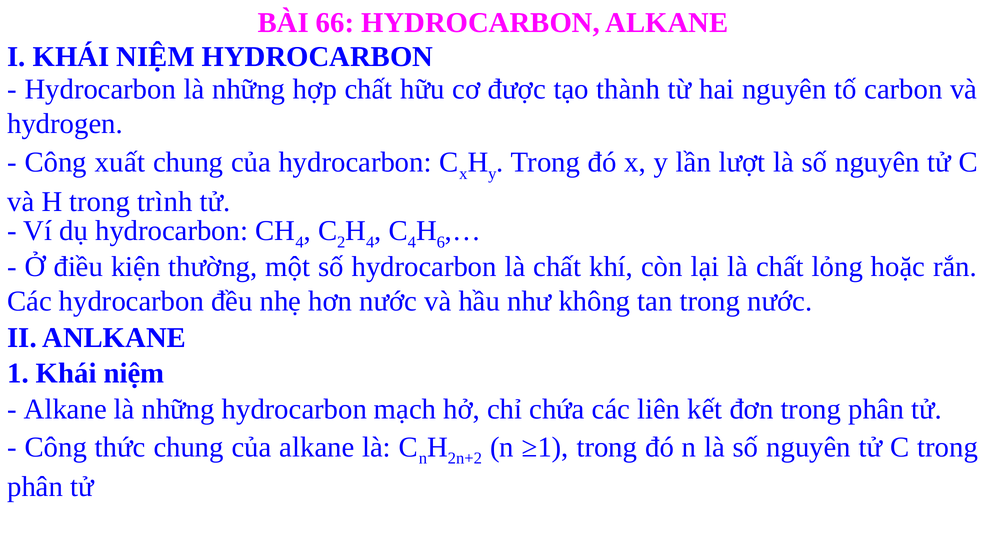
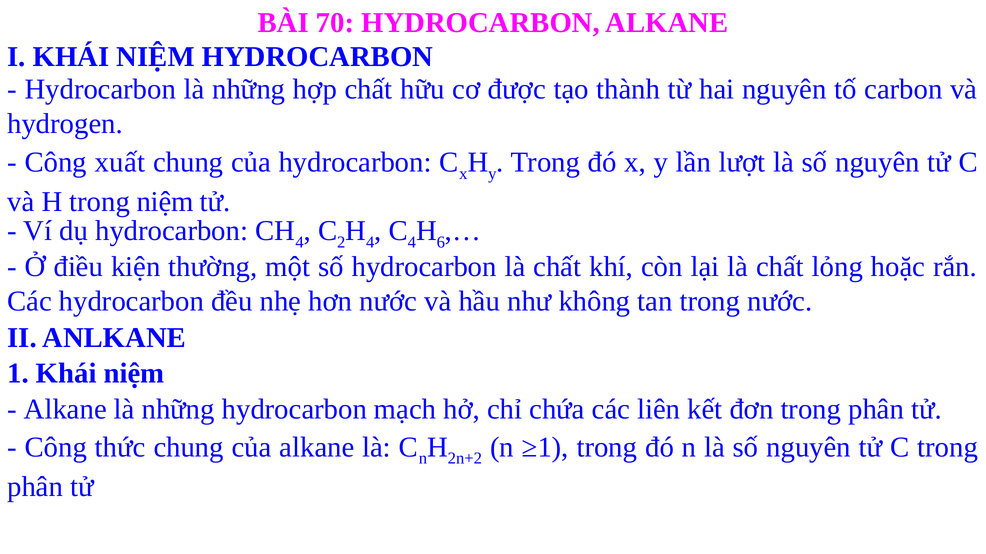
66: 66 -> 70 (335, 23)
trong trình: trình -> niệm (165, 202)
